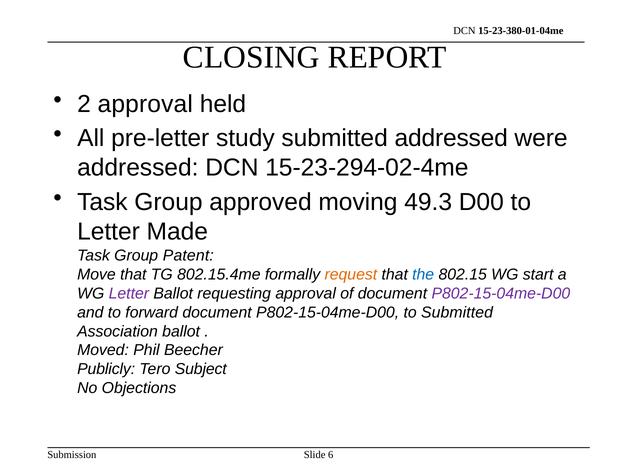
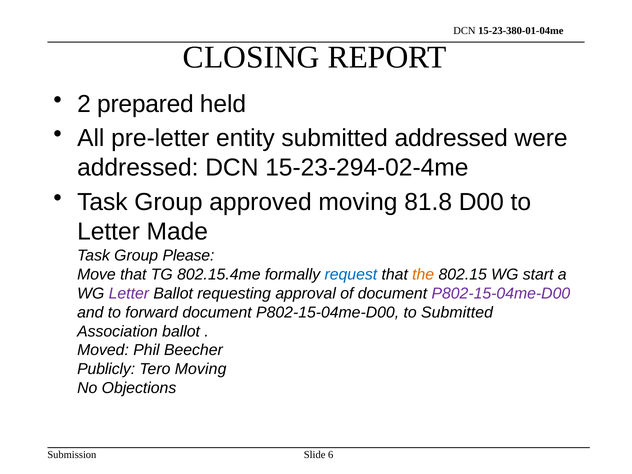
2 approval: approval -> prepared (145, 104)
study: study -> entity (245, 138)
49.3: 49.3 -> 81.8 (428, 202)
Patent: Patent -> Please (188, 255)
request colour: orange -> blue (351, 274)
the colour: blue -> orange (423, 274)
Tero Subject: Subject -> Moving (201, 369)
